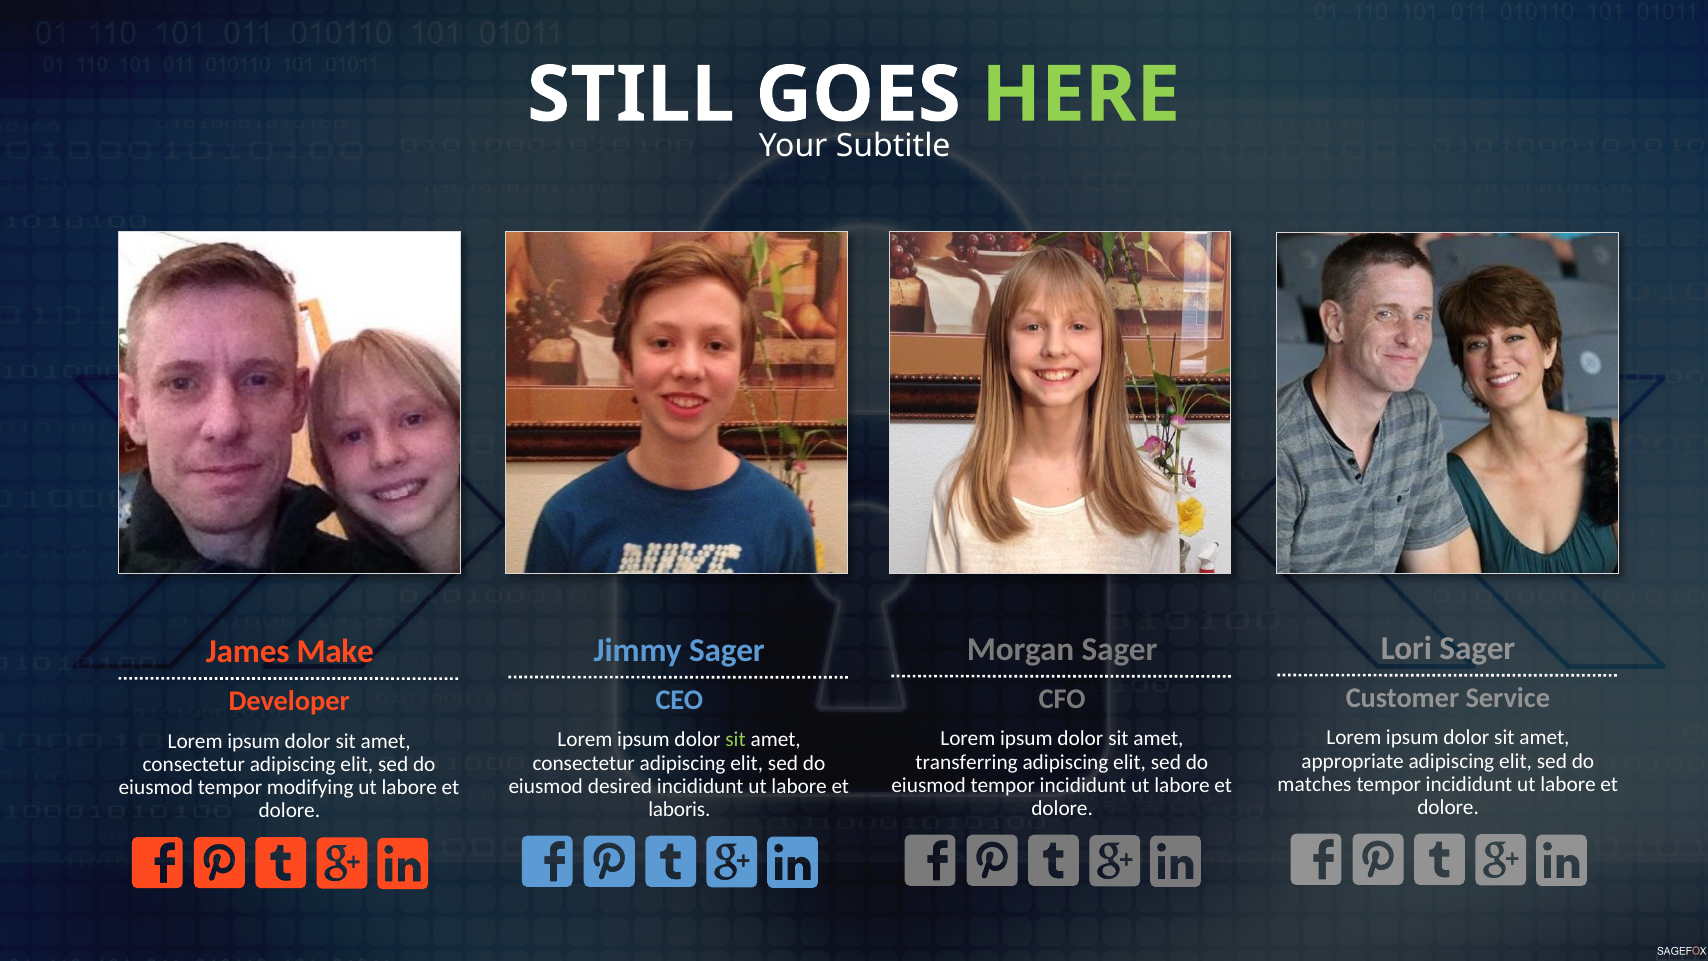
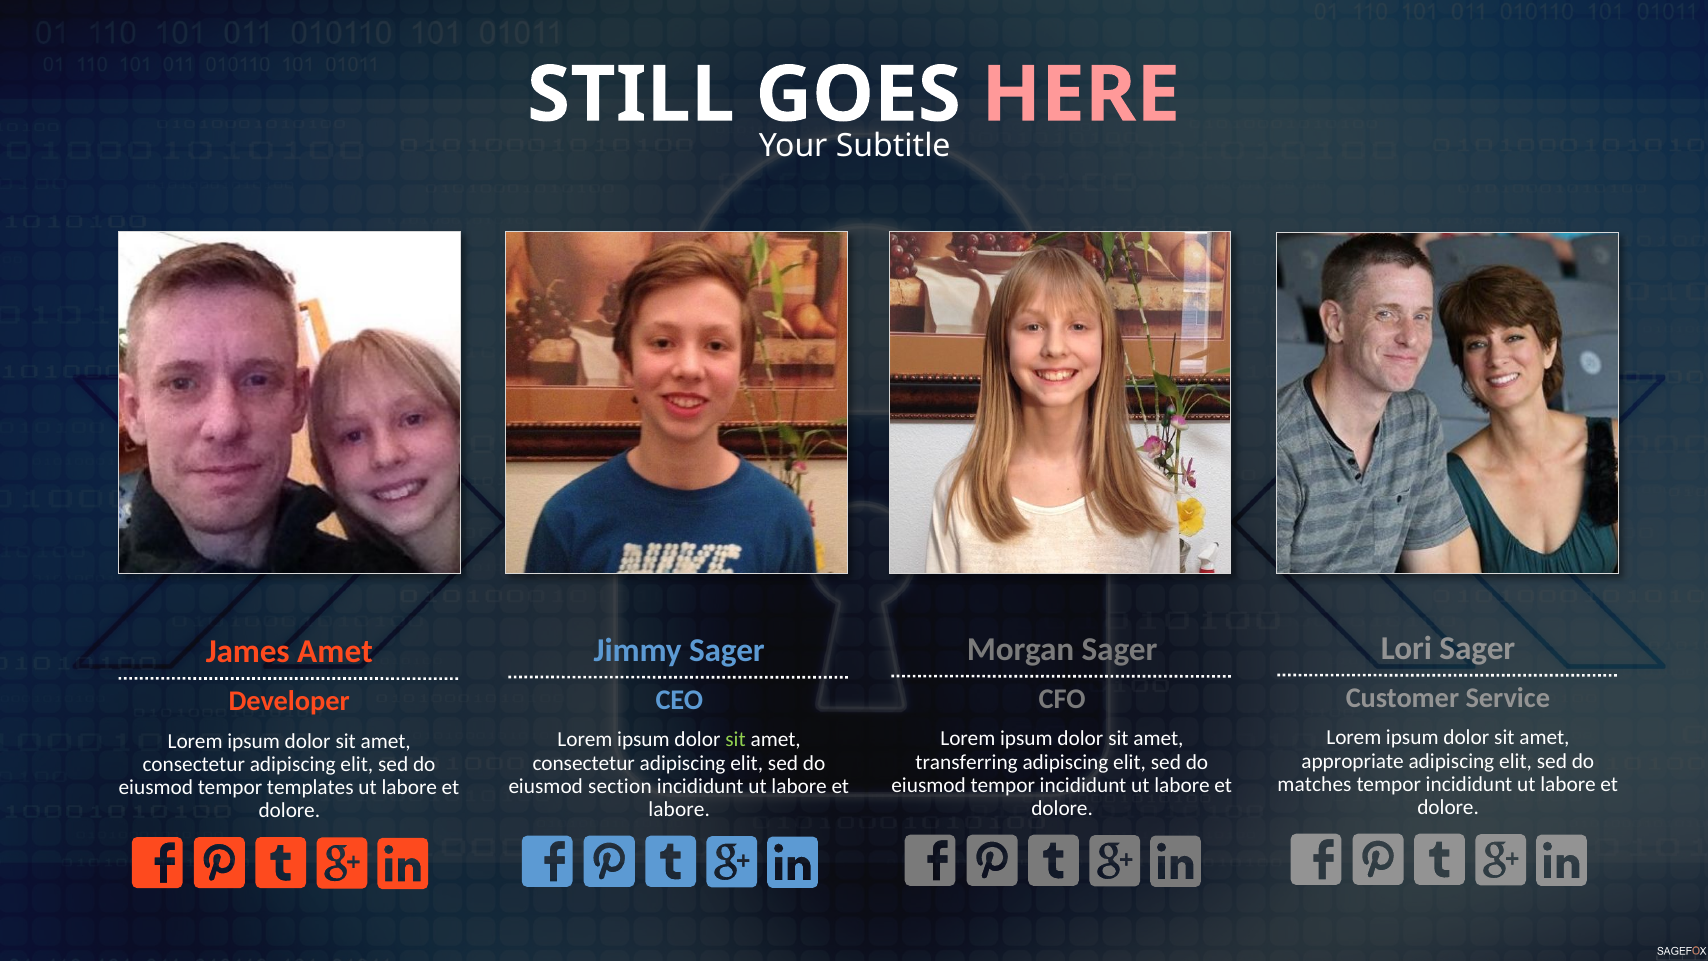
HERE colour: light green -> pink (1081, 95)
James Make: Make -> Amet (335, 652)
desired: desired -> section (620, 786)
modifying: modifying -> templates (310, 787)
laboris: laboris -> labore (679, 809)
